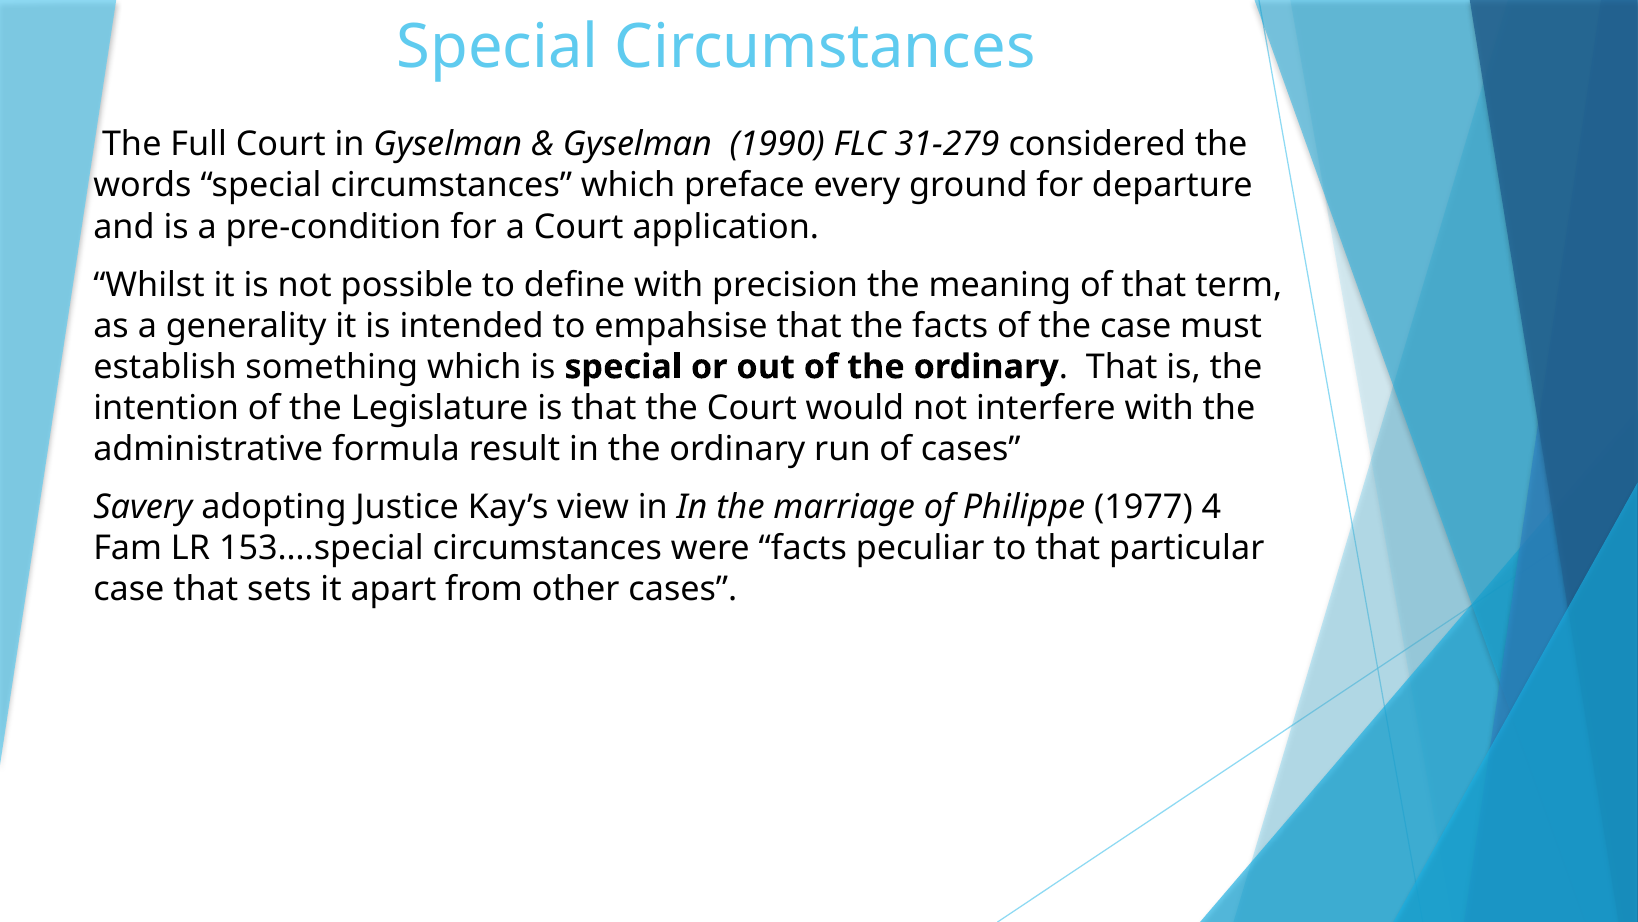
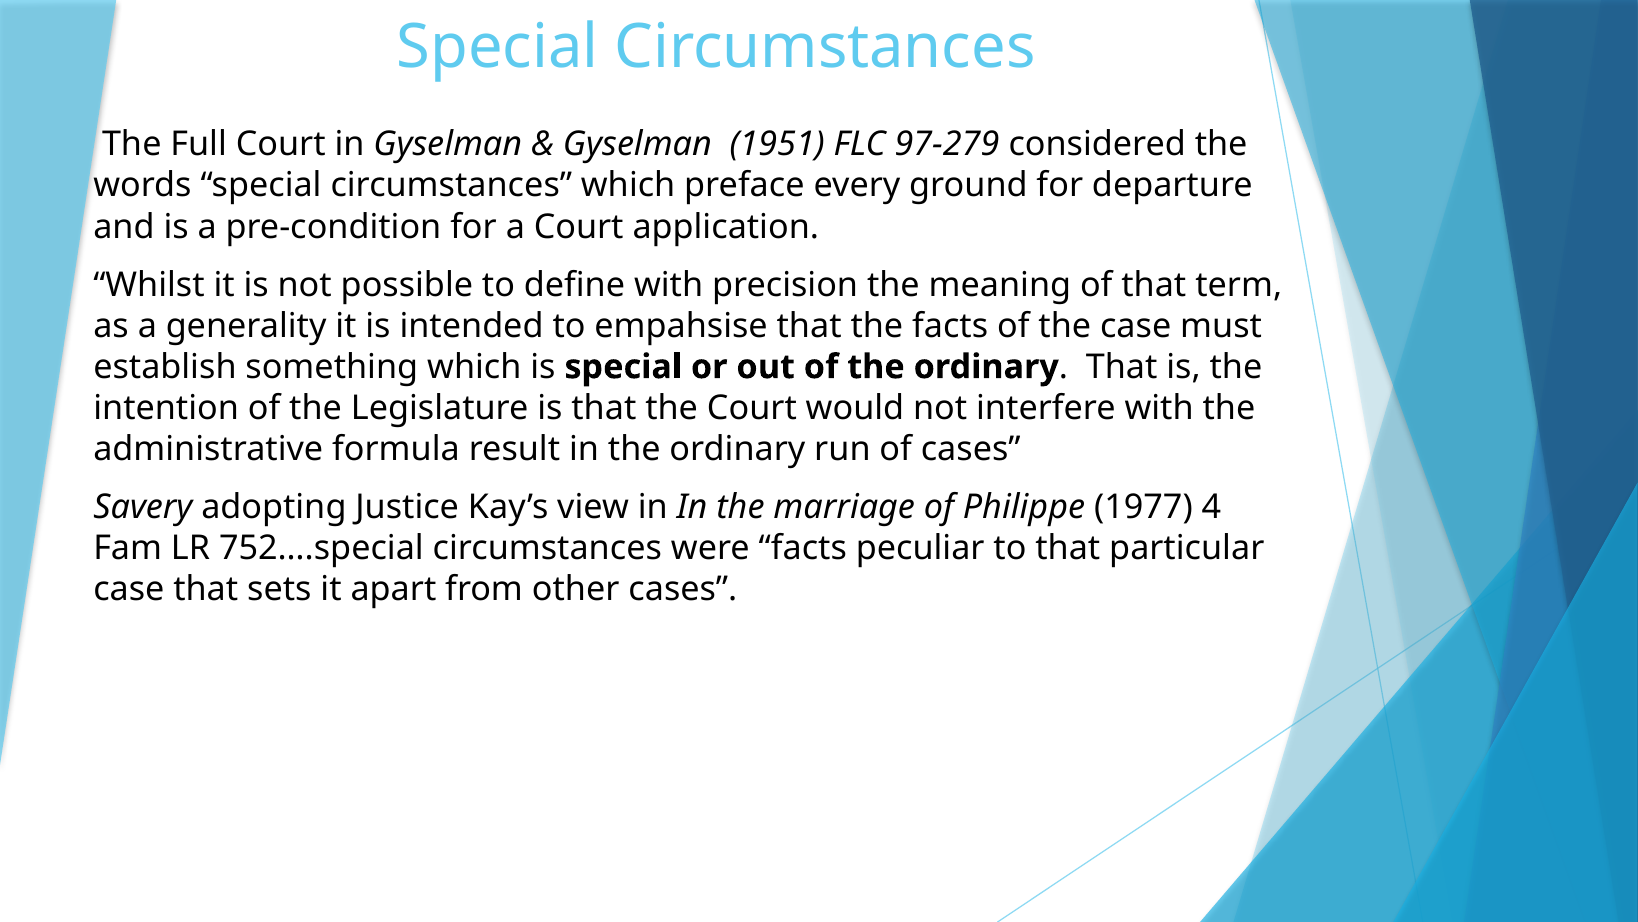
1990: 1990 -> 1951 (777, 145)
31-279: 31-279 -> 97-279 (947, 145)
153….special: 153….special -> 752….special (321, 548)
